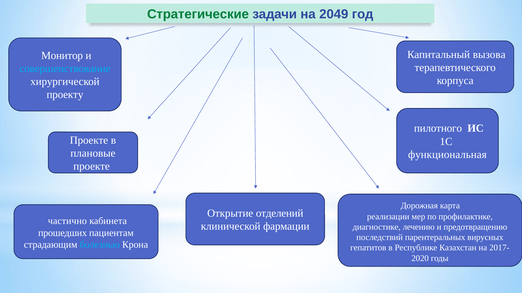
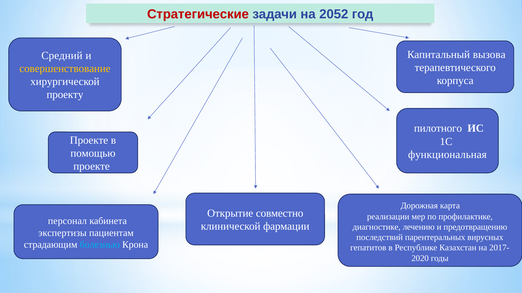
Стратегические colour: green -> red (198, 14)
2049: 2049 -> 2052 (334, 14)
Монитор: Монитор -> Средний (62, 56)
совершенствование colour: light blue -> yellow (65, 69)
плановые: плановые -> помощью (93, 154)
отделений: отделений -> совместно (280, 214)
частично: частично -> персонал (67, 222)
прошедших: прошедших -> экспертизы (62, 234)
